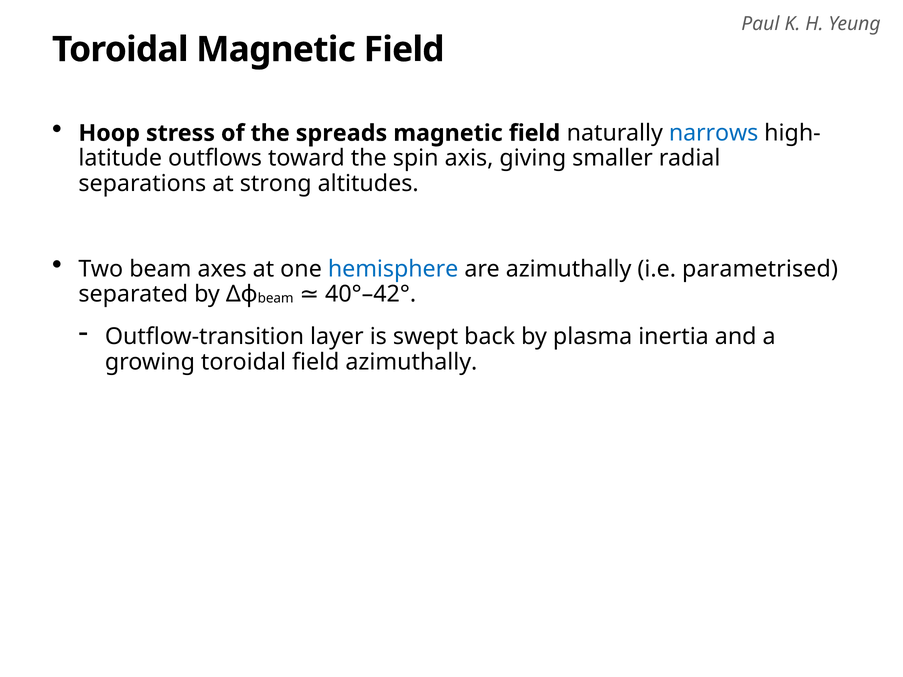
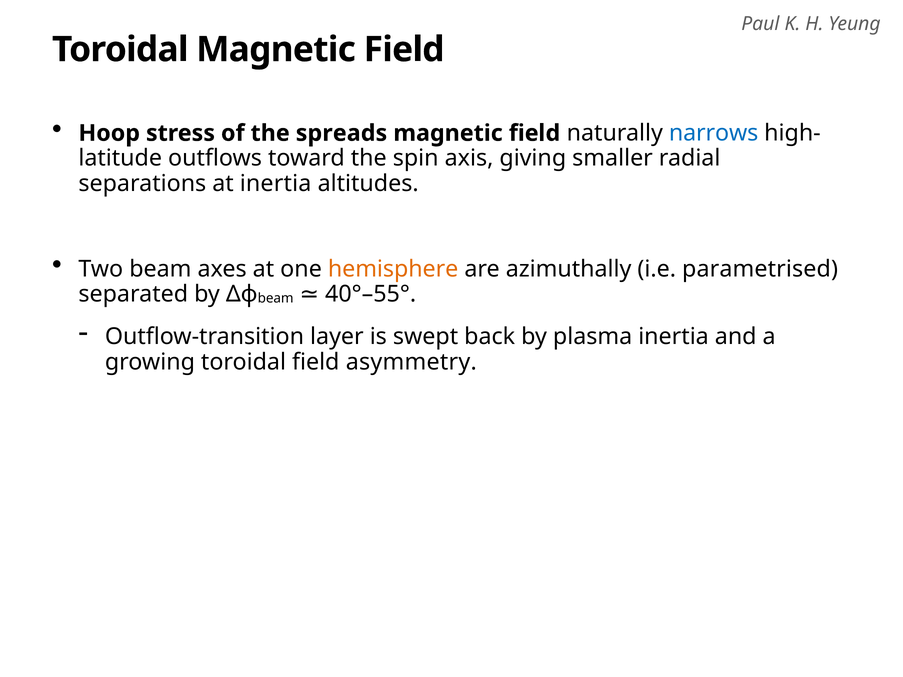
at strong: strong -> inertia (276, 183)
hemisphere colour: blue -> orange (393, 269)
40°–42°: 40°–42° -> 40°–55° (371, 294)
field azimuthally: azimuthally -> asymmetry (411, 362)
